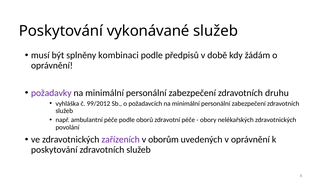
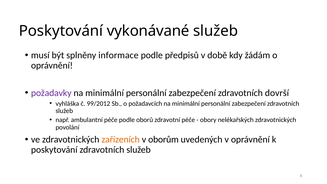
kombinaci: kombinaci -> informace (118, 55)
druhu: druhu -> dovrší (277, 93)
zařízeních colour: purple -> orange (121, 139)
